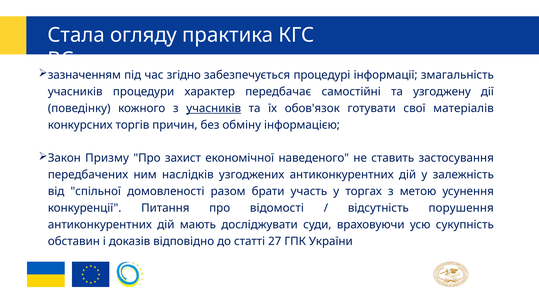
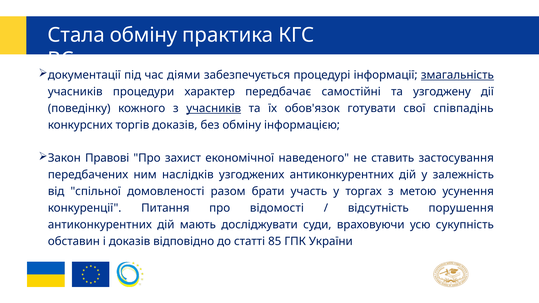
Стала огляду: огляду -> обміну (144, 35)
зазначенням: зазначенням -> документації (84, 75)
згідно: згідно -> діями (184, 75)
змагальність underline: none -> present (457, 75)
матеріалів: матеріалів -> співпадінь (463, 108)
торгів причин: причин -> доказів (175, 125)
Призму: Призму -> Правові (107, 158)
27: 27 -> 85 (275, 242)
